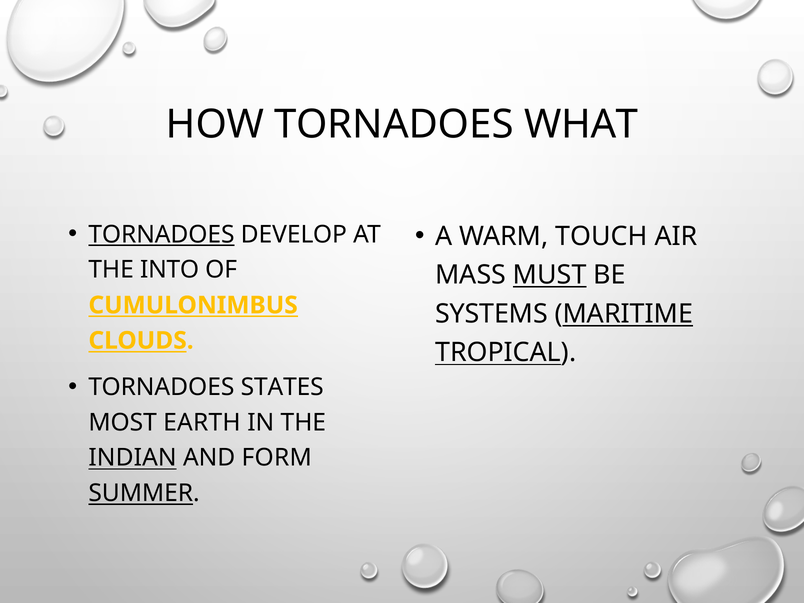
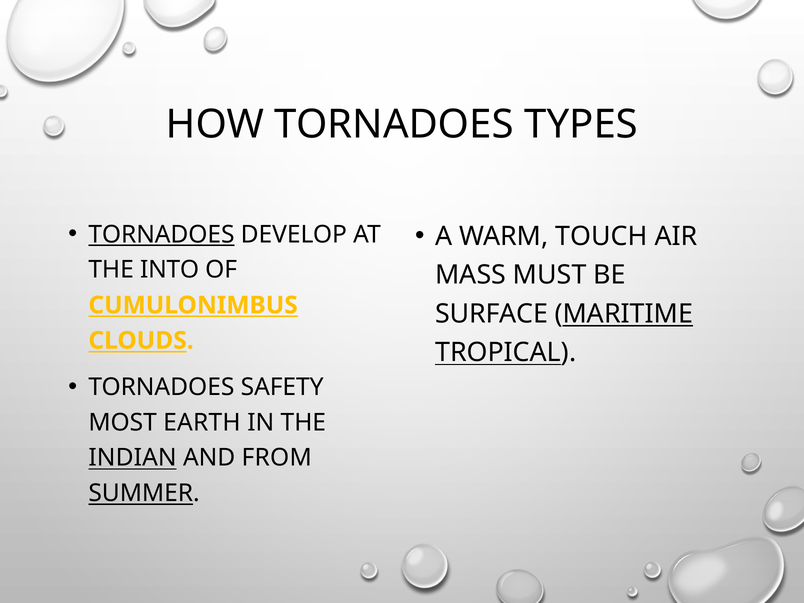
WHAT: WHAT -> TYPES (581, 124)
MUST underline: present -> none (550, 275)
SYSTEMS: SYSTEMS -> SURFACE (492, 314)
STATES: STATES -> SAFETY (282, 387)
FORM: FORM -> FROM (277, 458)
